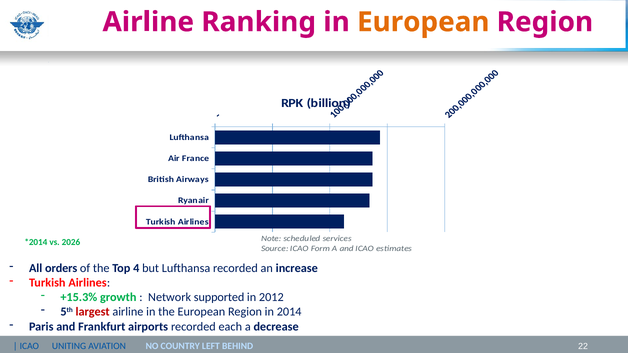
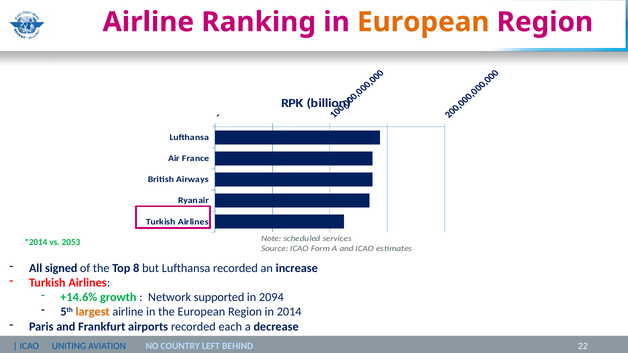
2026: 2026 -> 2053 (71, 242)
orders: orders -> signed (61, 268)
4: 4 -> 8 (136, 268)
+15.3%: +15.3% -> +14.6% (79, 298)
2012: 2012 -> 2094 (271, 298)
largest colour: red -> orange (93, 312)
